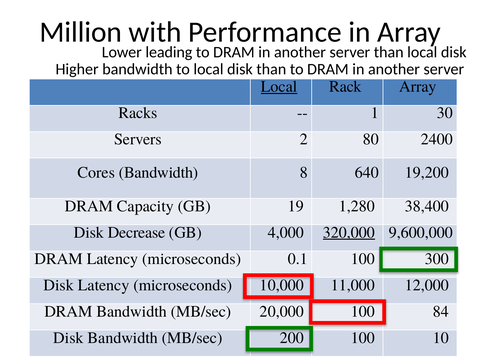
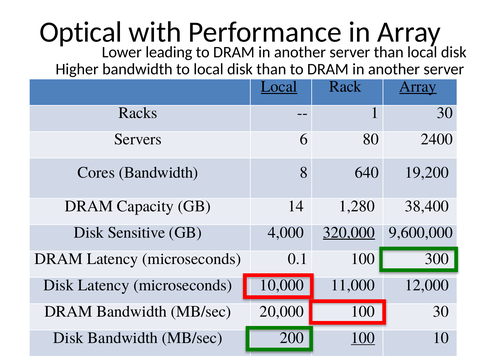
Million: Million -> Optical (81, 32)
Array underline: none -> present (418, 87)
2: 2 -> 6 (304, 139)
19: 19 -> 14 (296, 206)
Decrease: Decrease -> Sensitive (137, 232)
84: 84 -> 30 (441, 311)
100 underline: none -> present (363, 338)
